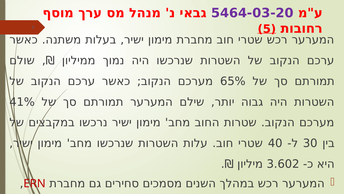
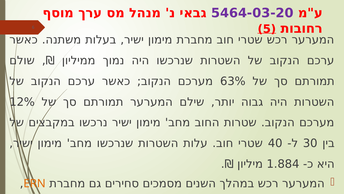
65%: 65% -> 63% (233, 81)
41%: 41% -> 12% (22, 102)
3.602: 3.602 -> 1.884 (283, 164)
ERN colour: red -> orange (35, 183)
